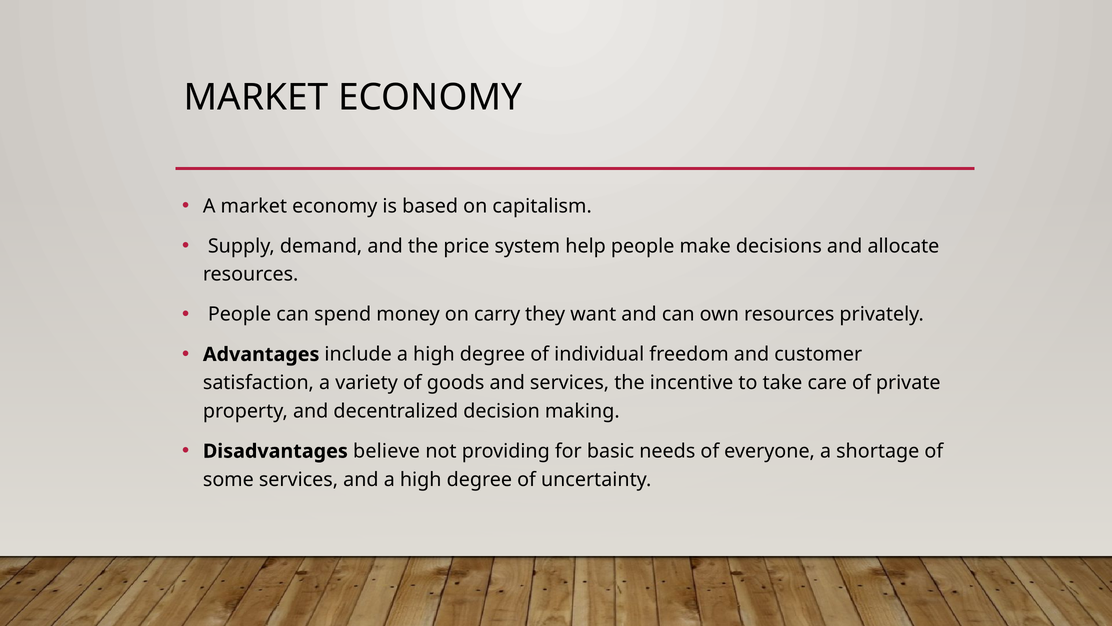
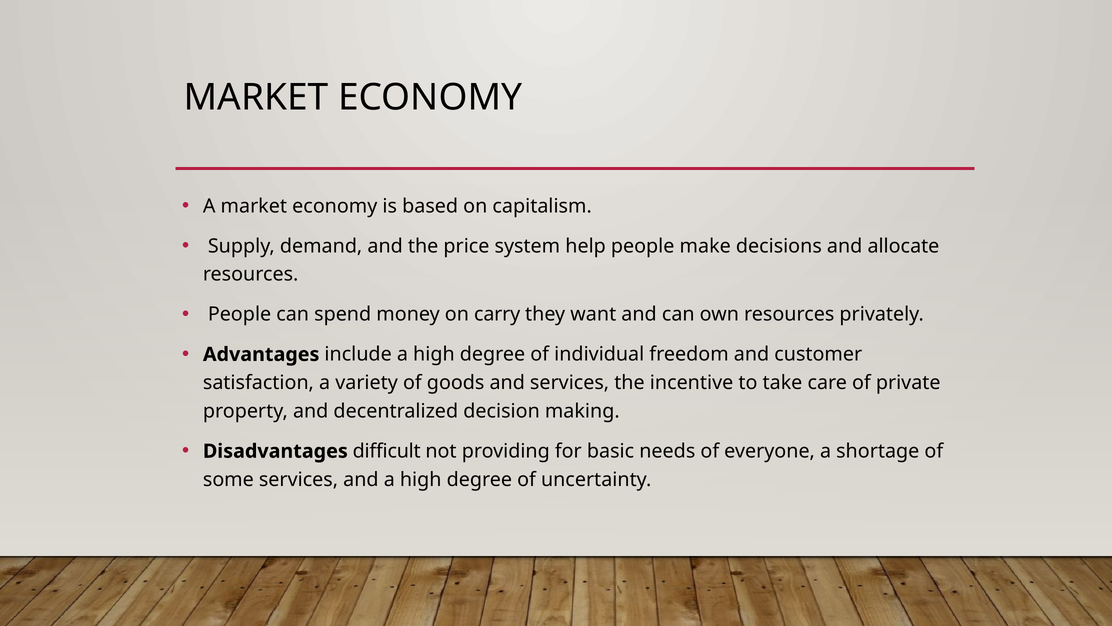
believe: believe -> difficult (387, 451)
